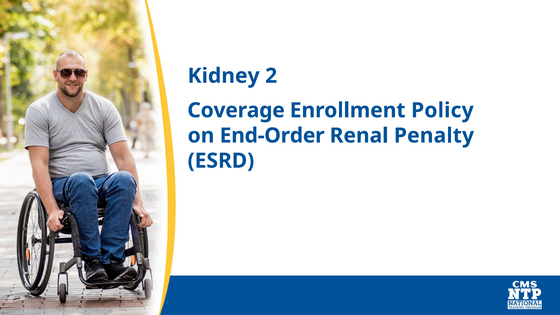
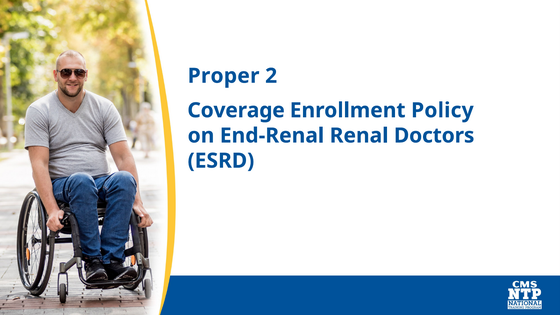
Kidney: Kidney -> Proper (224, 76)
End-Order: End-Order -> End-Renal (272, 136)
Penalty: Penalty -> Doctors (434, 136)
